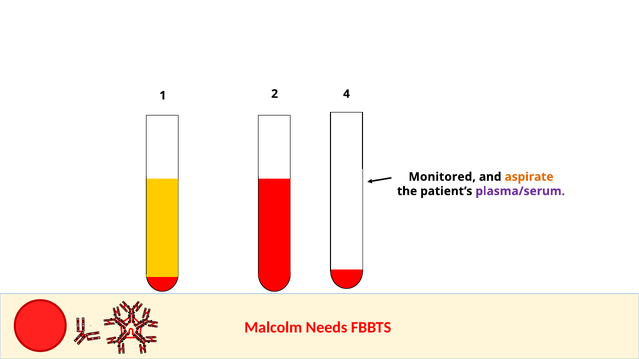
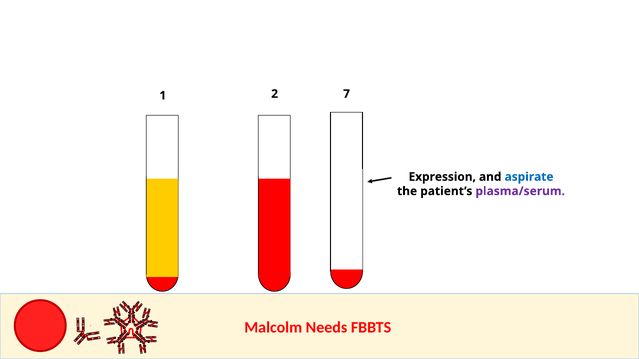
4: 4 -> 7 (347, 94)
Monitored: Monitored -> Expression (442, 177)
aspirate colour: orange -> blue (529, 177)
